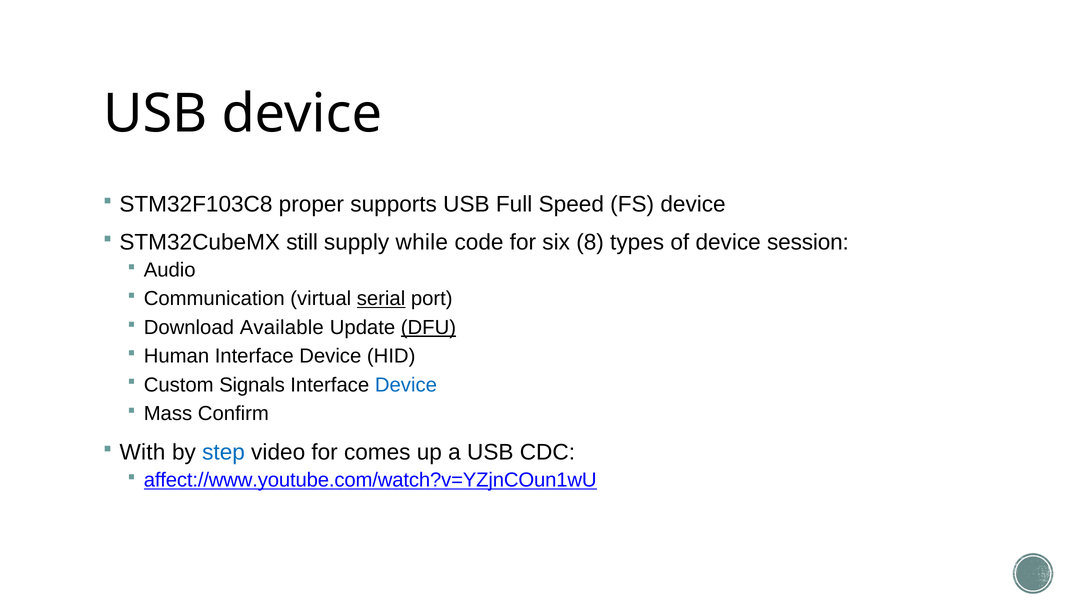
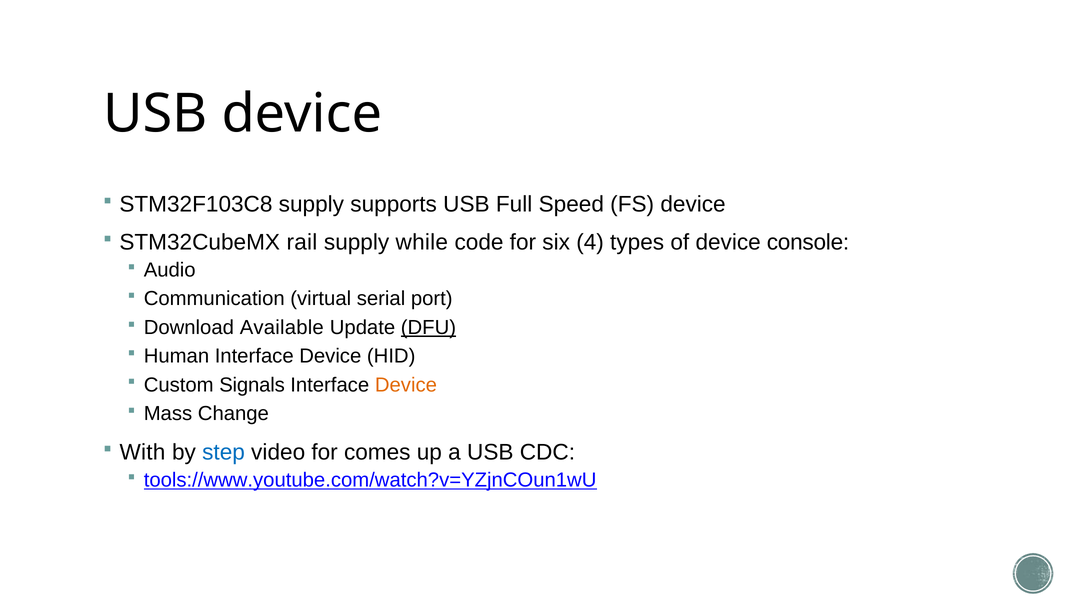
STM32F103C8 proper: proper -> supply (311, 205)
still: still -> rail (302, 242)
8: 8 -> 4 (590, 242)
session: session -> console (808, 242)
serial underline: present -> none (381, 299)
Device colour: blue -> orange (406, 385)
Confirm: Confirm -> Change (233, 414)
affect://www.youtube.com/watch?v=YZjnCOun1wU: affect://www.youtube.com/watch?v=YZjnCOun1wU -> tools://www.youtube.com/watch?v=YZjnCOun1wU (370, 480)
